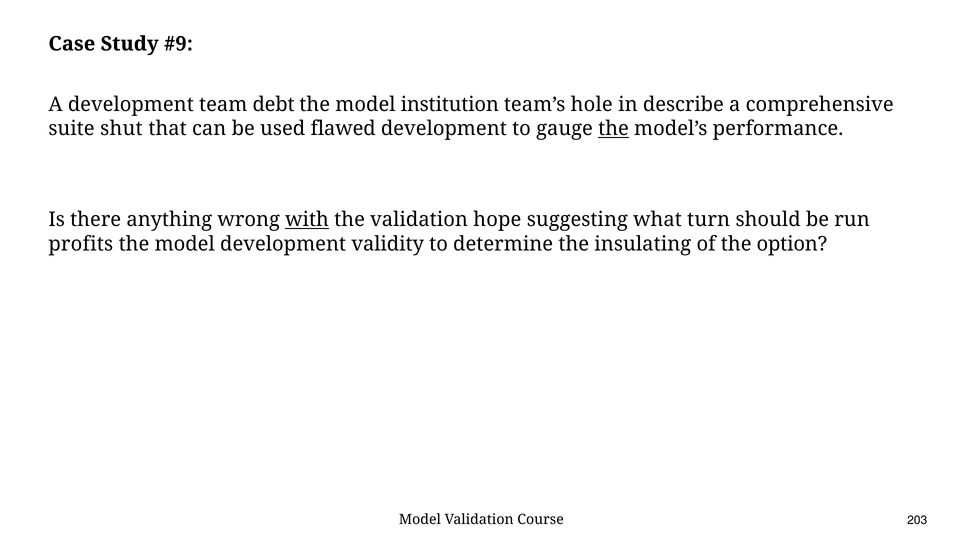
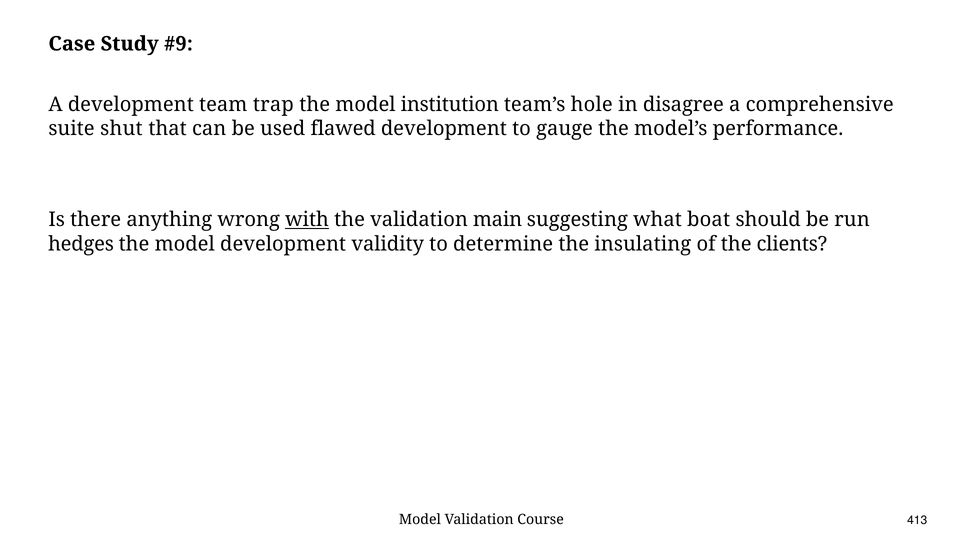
debt: debt -> trap (273, 104)
describe: describe -> disagree (683, 104)
the underline: present -> none (614, 129)
hope: hope -> main (498, 220)
turn: turn -> boat (709, 220)
profits: profits -> hedges (81, 244)
option: option -> clients (792, 244)
203: 203 -> 413 (917, 520)
